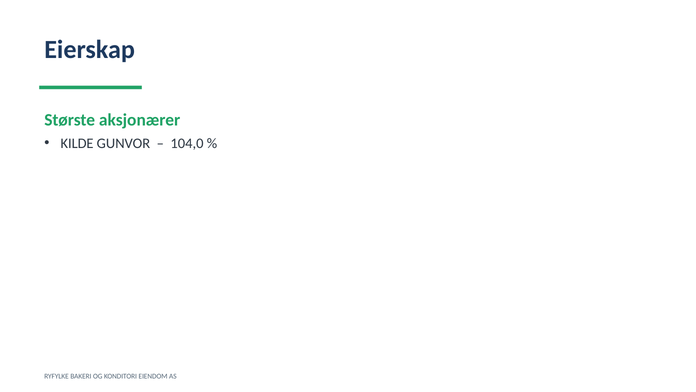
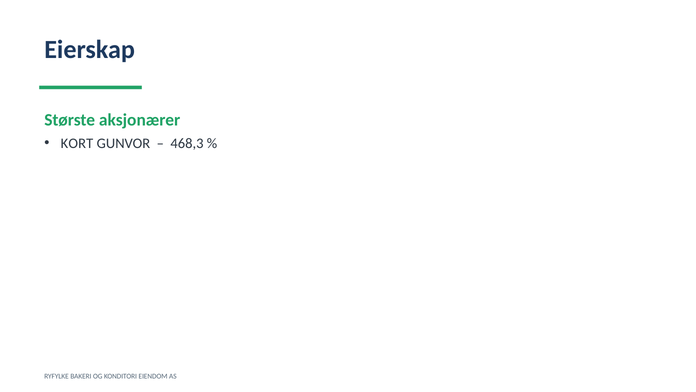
KILDE: KILDE -> KORT (77, 143)
104,0: 104,0 -> 468,3 (187, 143)
